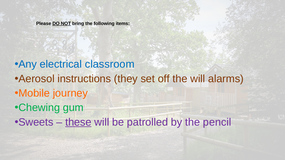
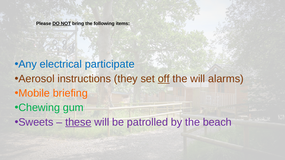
classroom: classroom -> participate (110, 64)
off underline: none -> present (164, 79)
journey: journey -> briefing (70, 93)
pencil: pencil -> beach (217, 122)
